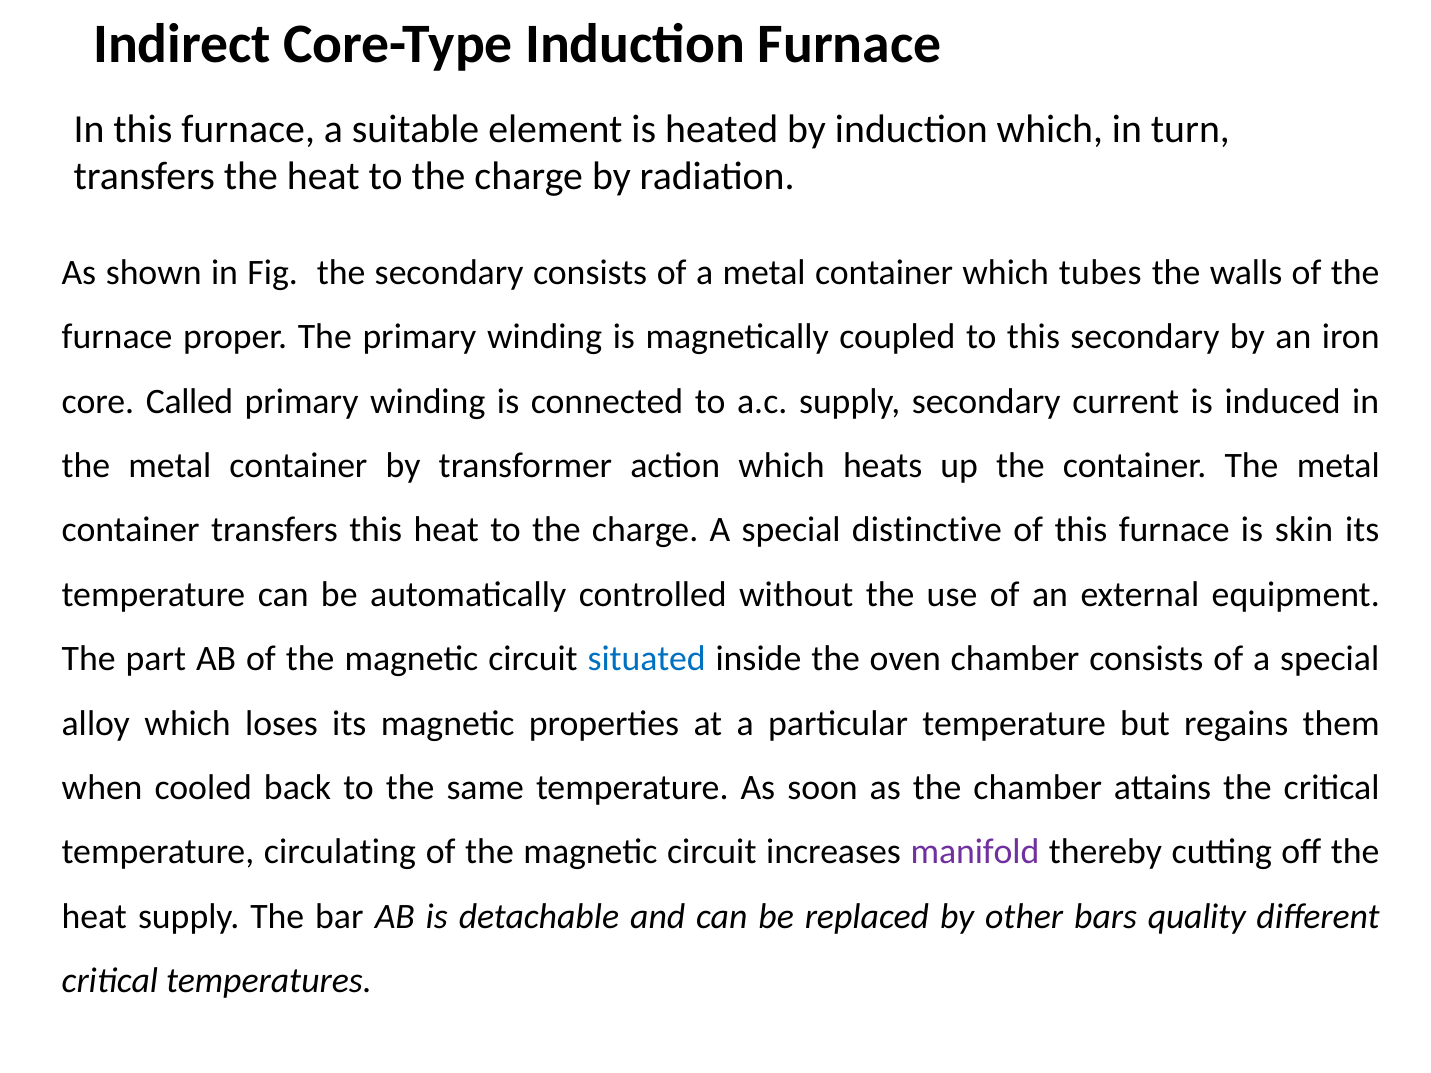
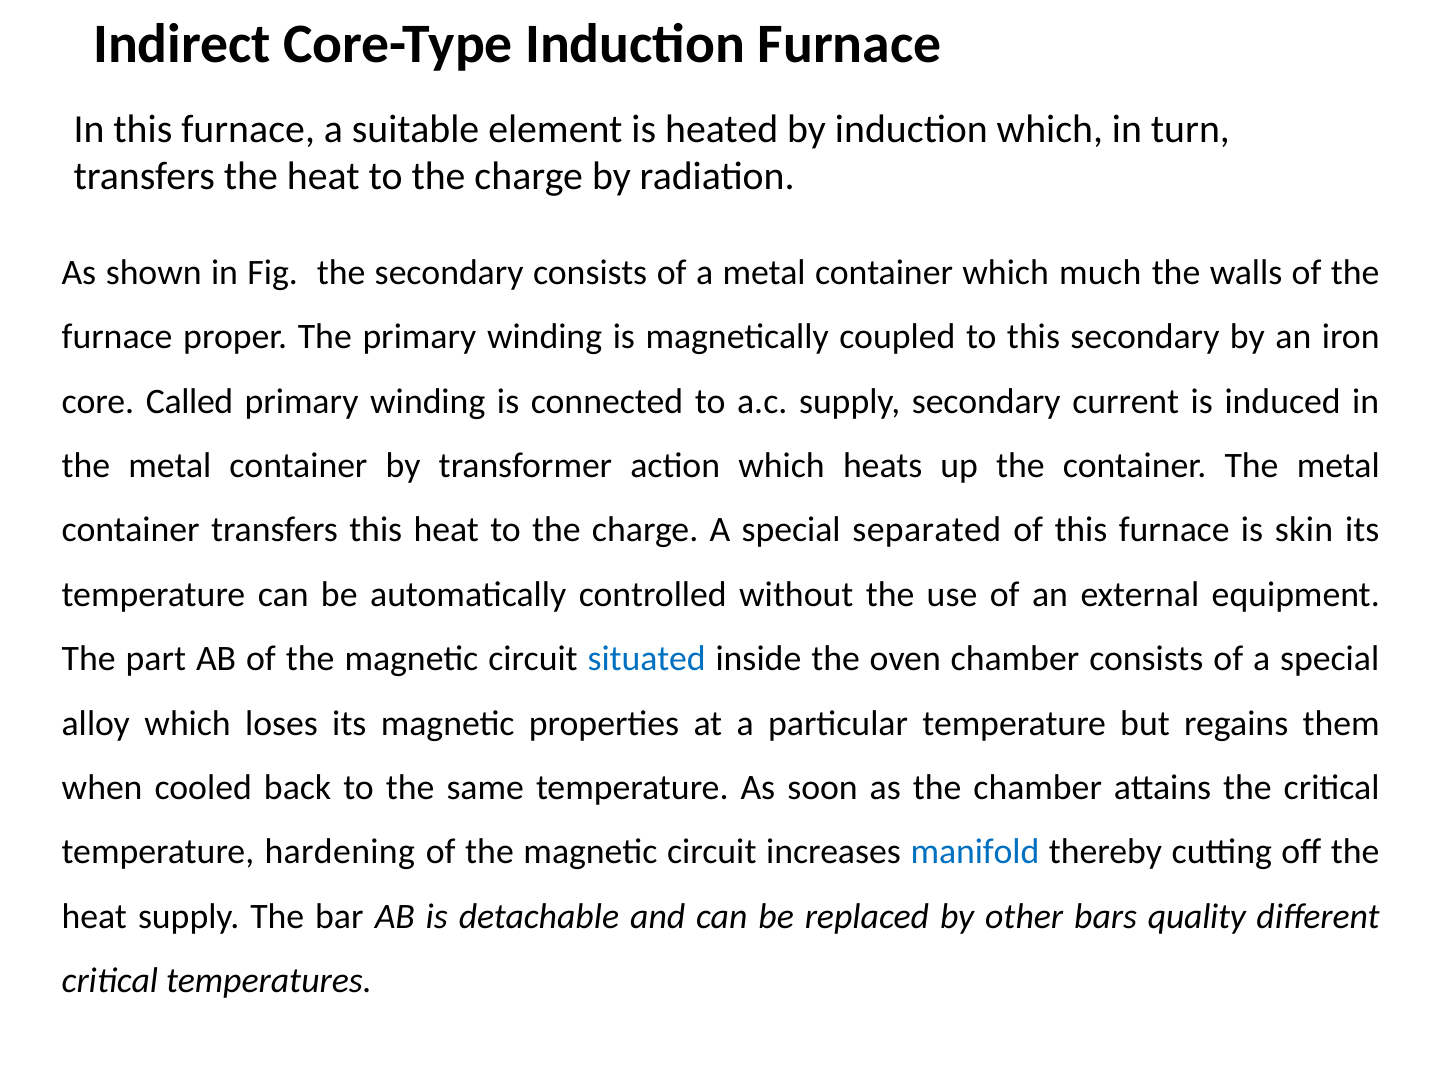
tubes: tubes -> much (1100, 273)
distinctive: distinctive -> separated (927, 530)
circulating: circulating -> hardening (340, 852)
manifold colour: purple -> blue (975, 852)
